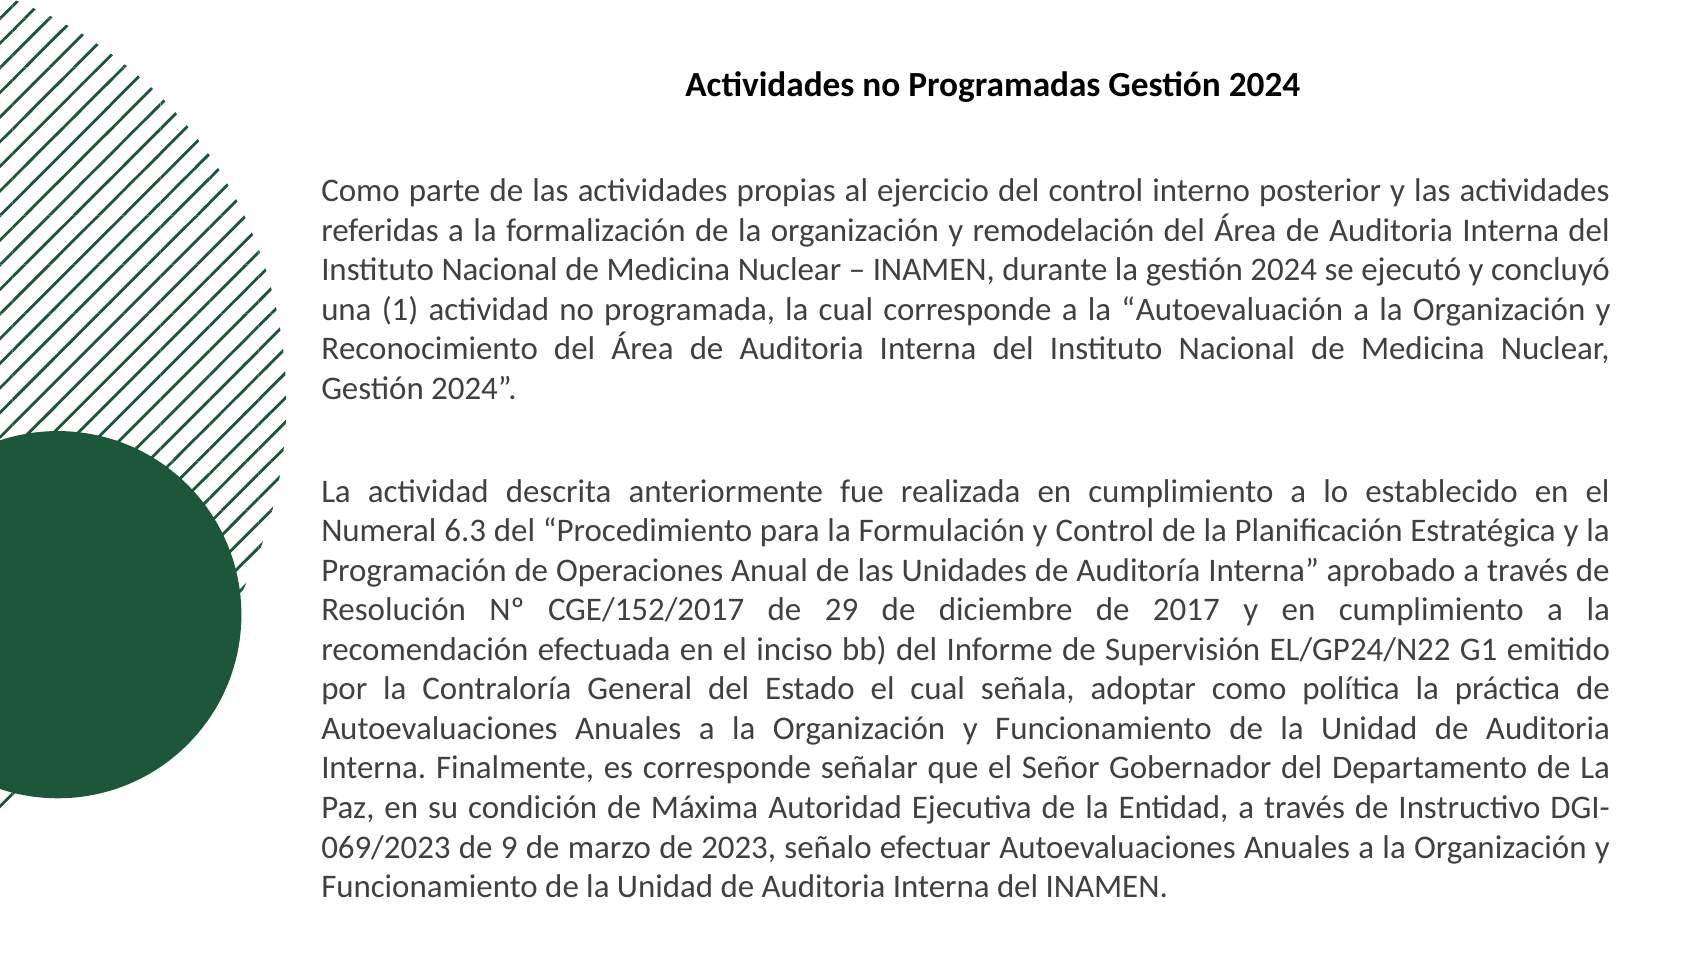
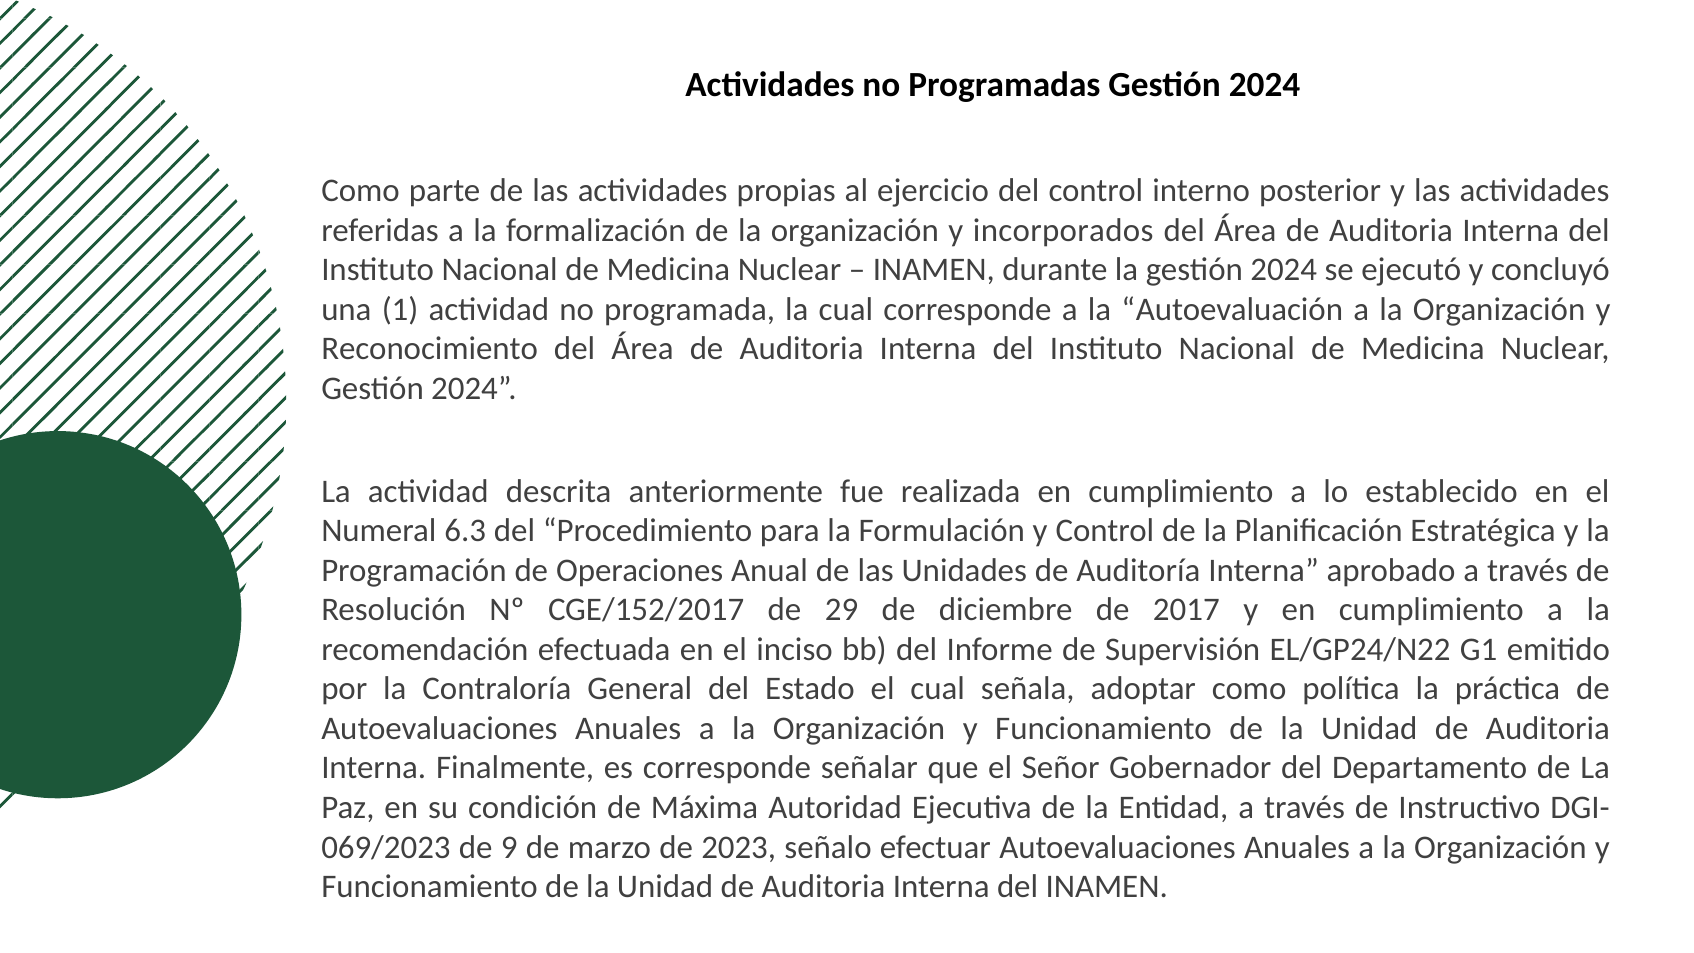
remodelación: remodelación -> incorporados (1063, 230)
